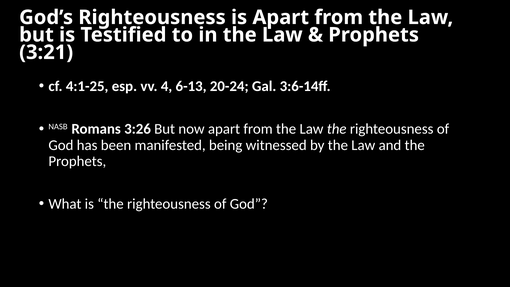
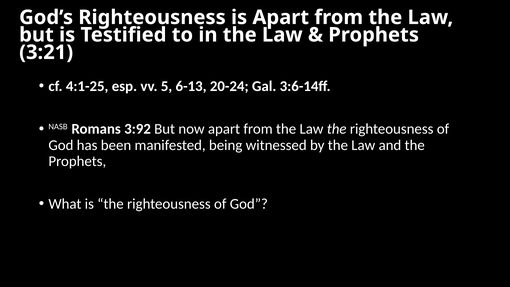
4: 4 -> 5 (167, 86)
3:26: 3:26 -> 3:92 (138, 129)
